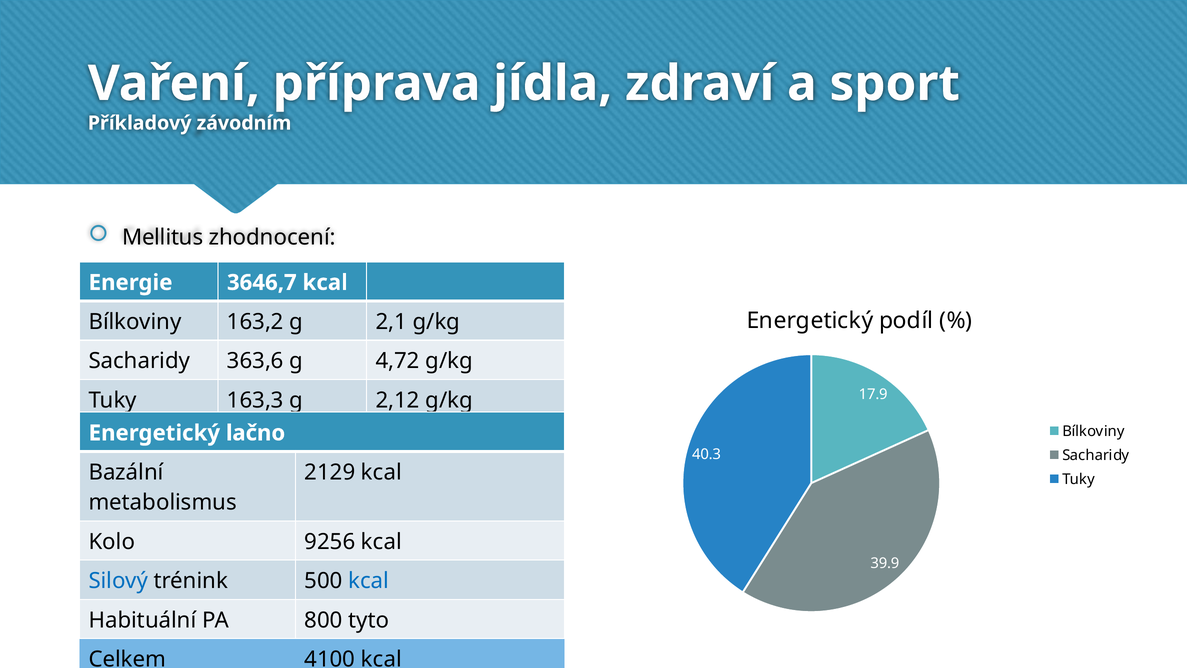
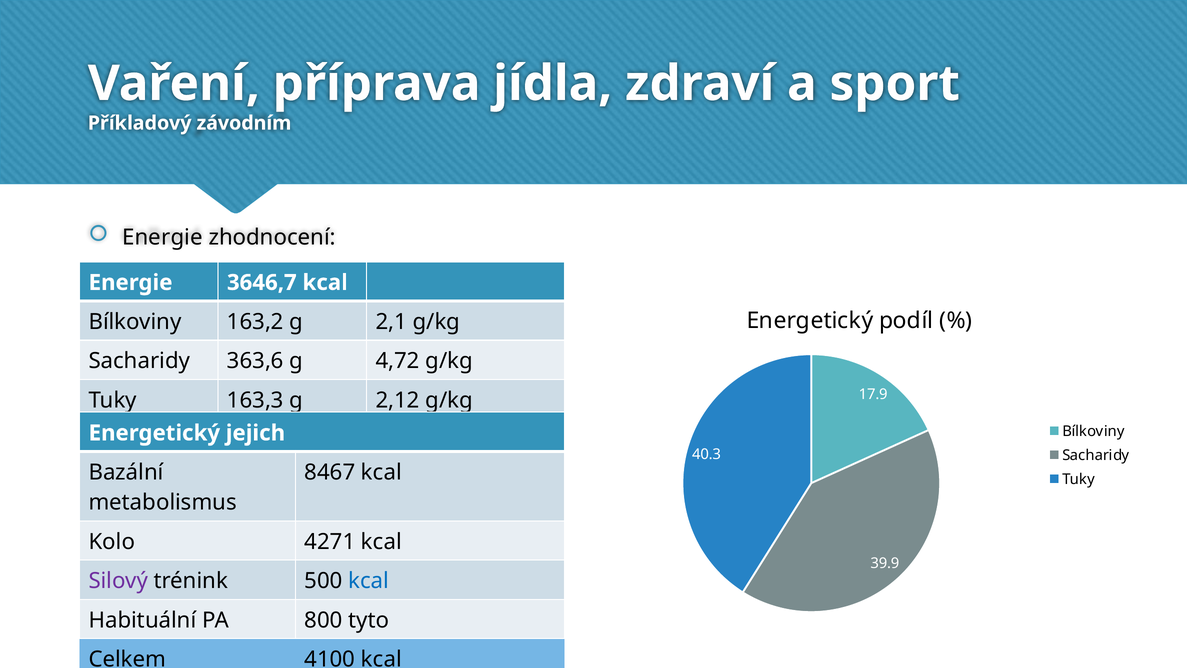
Mellitus: Mellitus -> Energie (162, 237)
lačno: lačno -> jejich (255, 433)
2129: 2129 -> 8467 (330, 472)
9256: 9256 -> 4271 (330, 542)
Silový colour: blue -> purple (118, 581)
